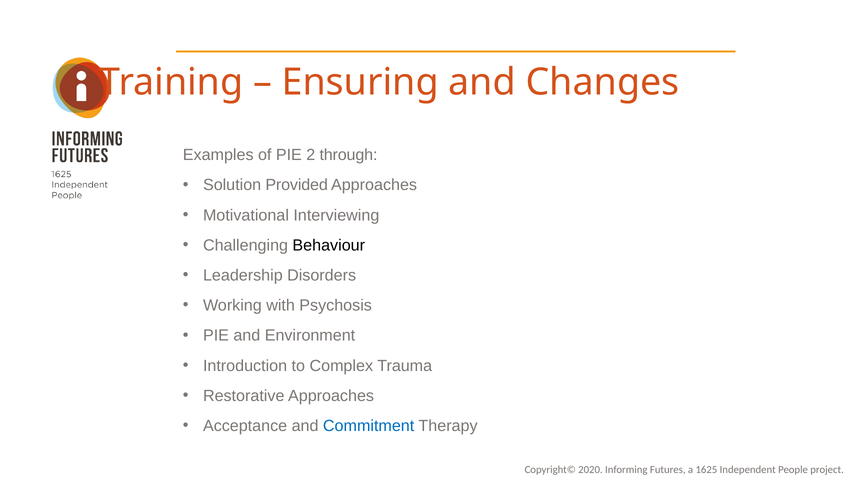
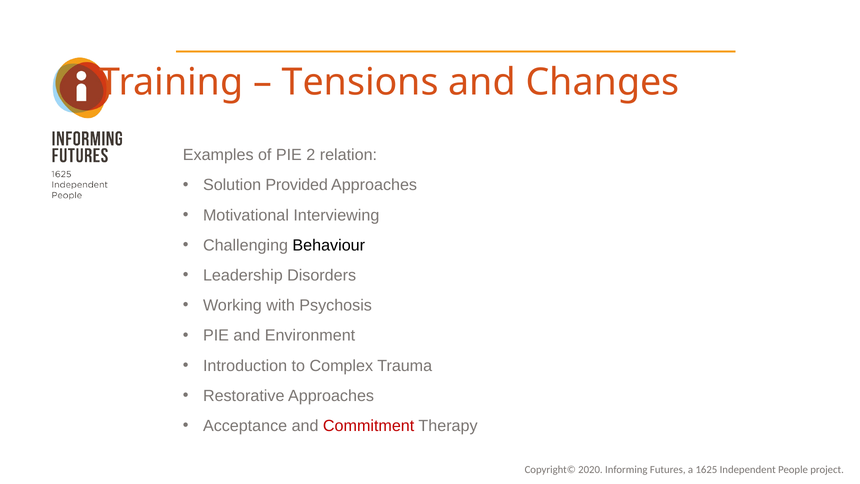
Ensuring: Ensuring -> Tensions (360, 82)
through: through -> relation (348, 155)
Commitment colour: blue -> red (369, 426)
